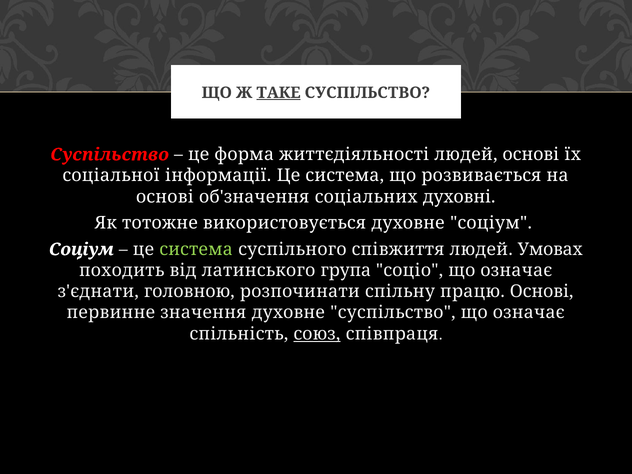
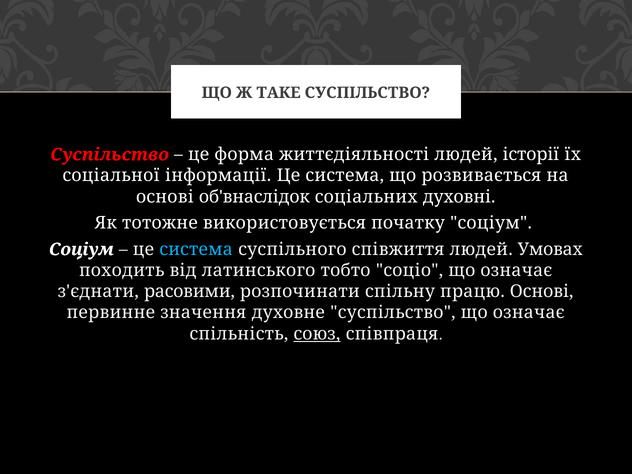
ТАКЕ underline: present -> none (278, 93)
людей основі: основі -> історії (531, 155)
об'значення: об'значення -> об'внаслідок (254, 197)
використовується духовне: духовне -> початку (408, 223)
система colour: light green -> light blue (196, 249)
група: група -> тобто (346, 271)
головною: головною -> расовими (189, 292)
